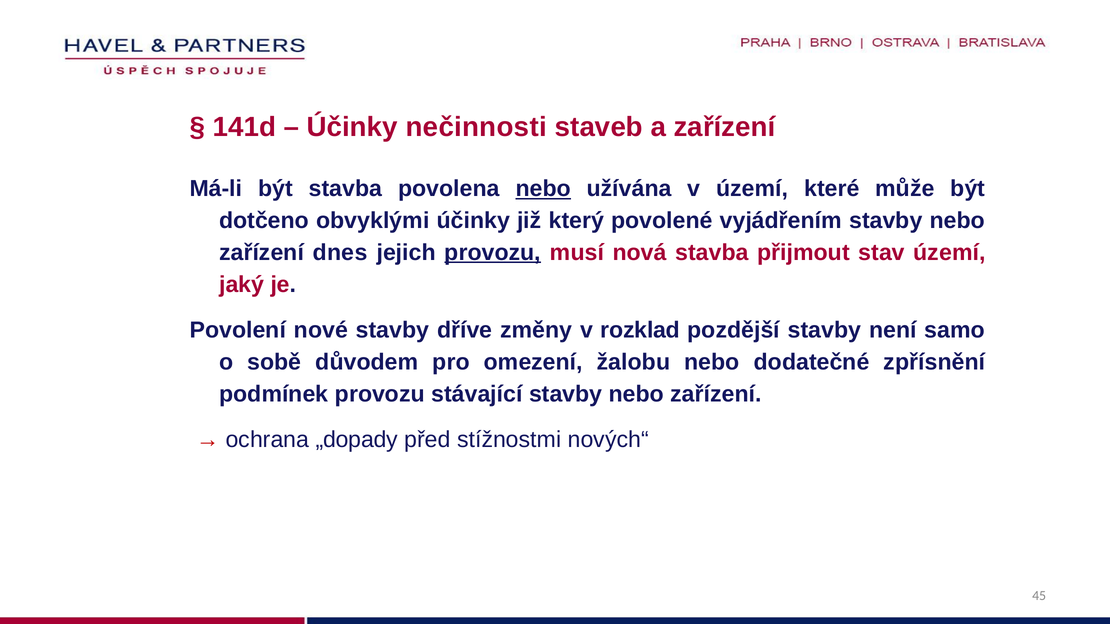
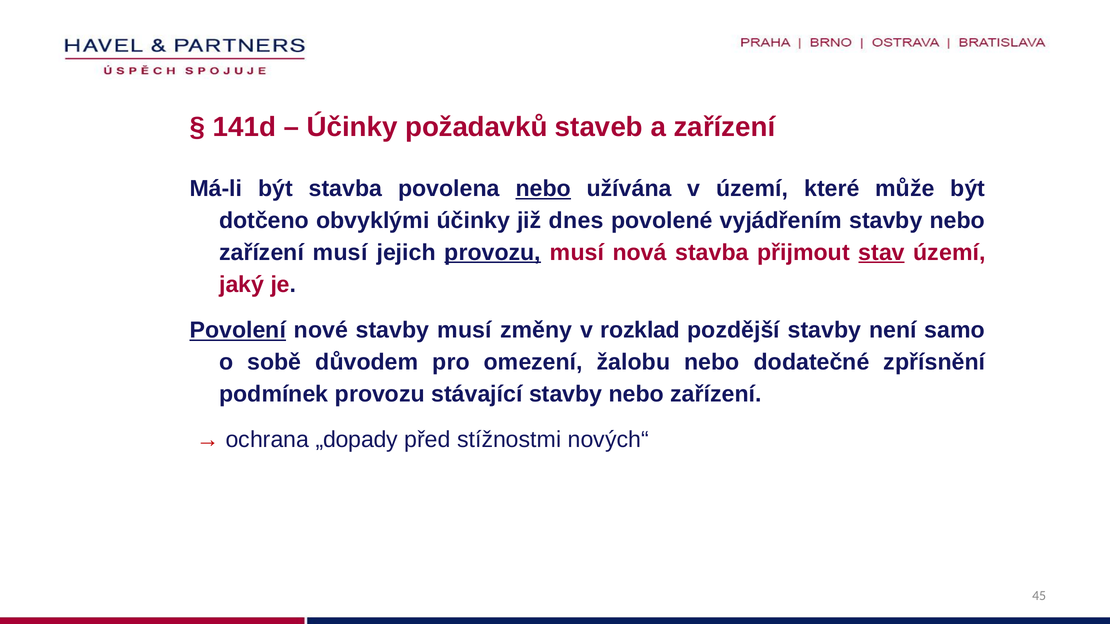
nečinnosti: nečinnosti -> požadavků (476, 127)
který: který -> dnes (576, 221)
zařízení dnes: dnes -> musí (340, 253)
stav underline: none -> present (882, 253)
Povolení underline: none -> present (238, 330)
stavby dříve: dříve -> musí (465, 330)
